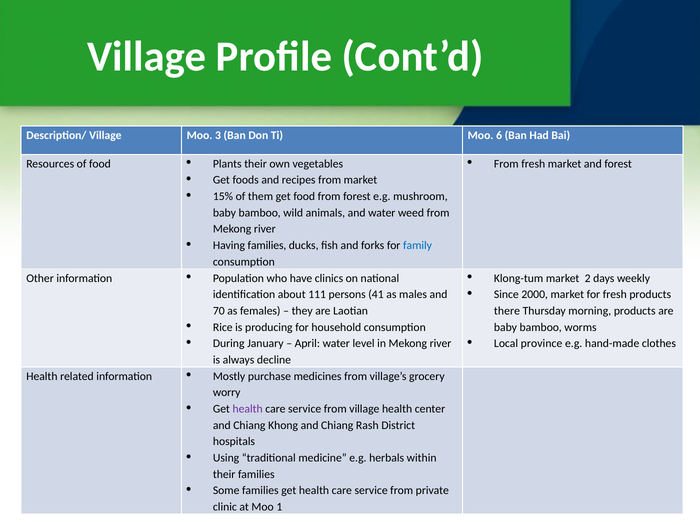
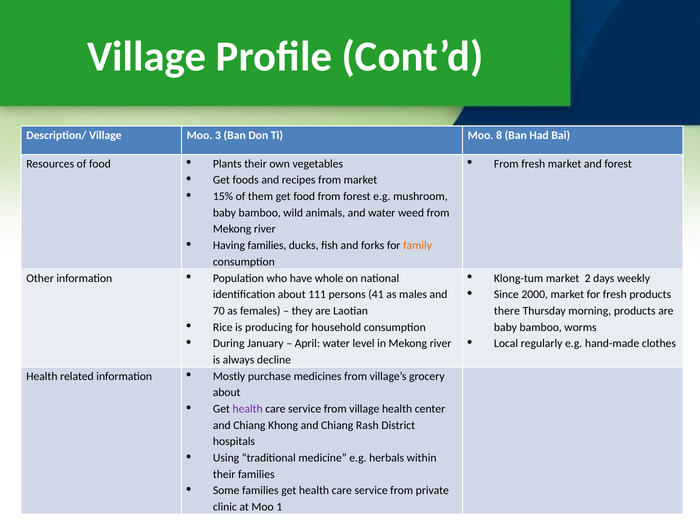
6: 6 -> 8 (499, 135)
family colour: blue -> orange (418, 245)
clinics: clinics -> whole (329, 278)
province: province -> regularly (542, 344)
worry: worry -> about (227, 393)
